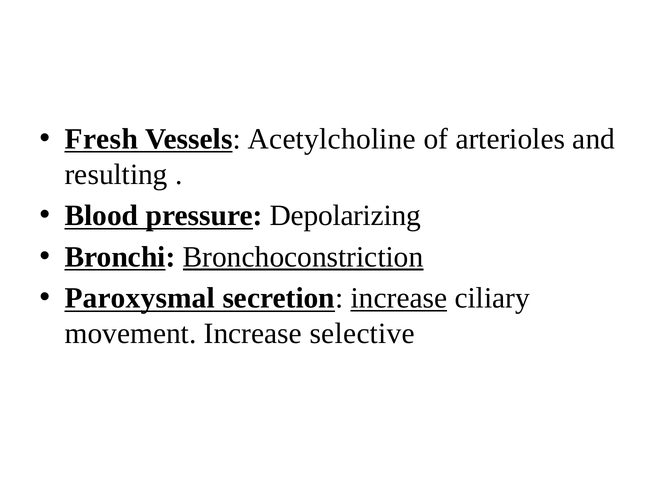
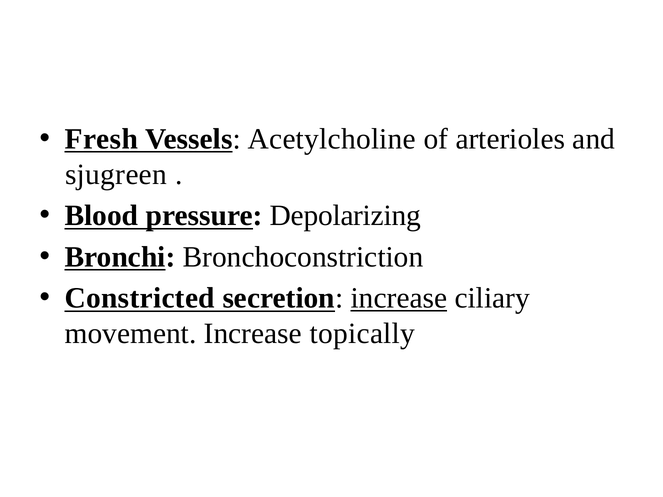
resulting: resulting -> sjugreen (116, 174)
Bronchoconstriction underline: present -> none (303, 257)
Paroxysmal: Paroxysmal -> Constricted (140, 298)
selective: selective -> topically (362, 334)
